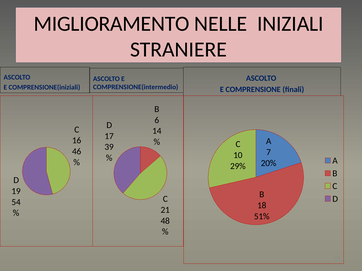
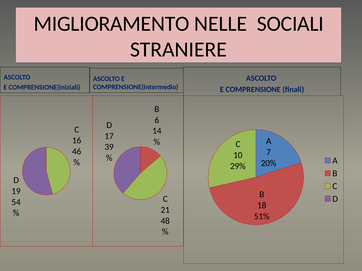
INIZIALI: INIZIALI -> SOCIALI (290, 24)
